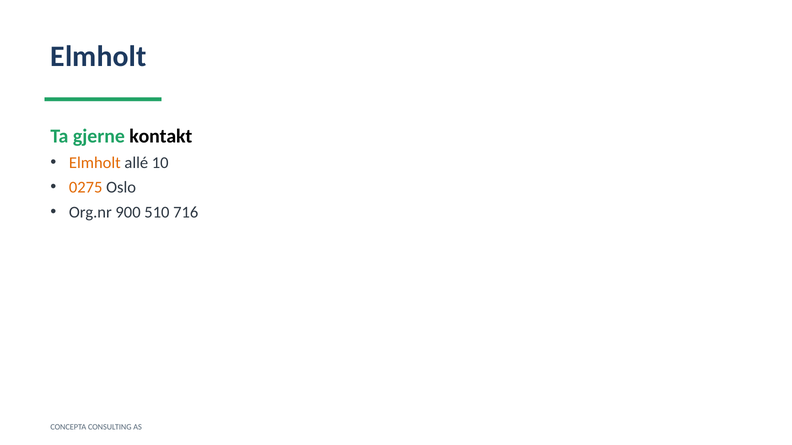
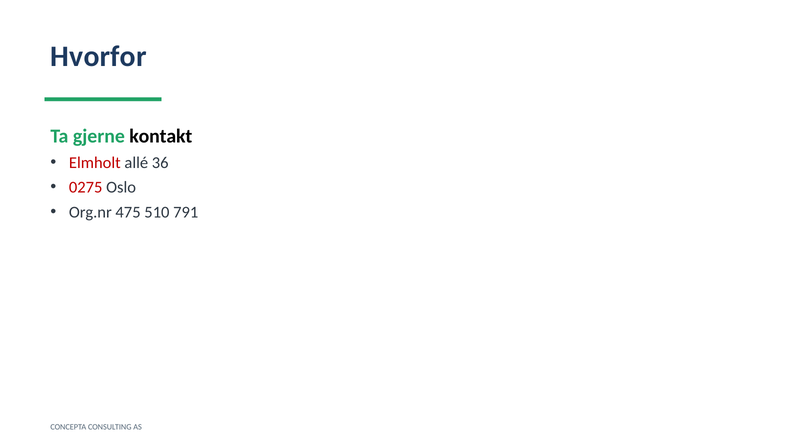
Elmholt: Elmholt -> Hvorfor (98, 57)
Elmholt colour: orange -> red (95, 163)
10: 10 -> 36 (160, 163)
0275 colour: orange -> red (86, 188)
900: 900 -> 475 (128, 212)
716: 716 -> 791 (186, 212)
